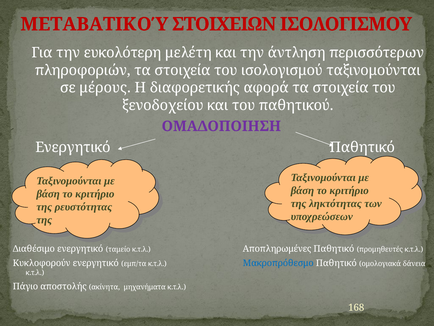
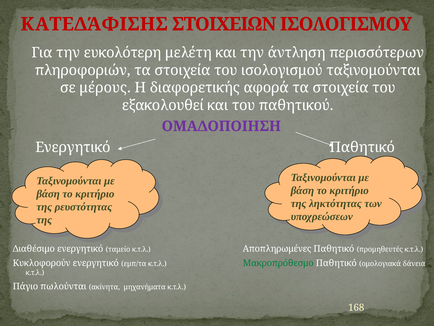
ΜΕΤΑΒΑΤΙΚΟΎ: ΜΕΤΑΒΑΤΙΚΟΎ -> ΚΑΤΕΔΆΦΙΣΗΣ (94, 24)
ξενοδοχείου: ξενοδοχείου -> εξακολουθεί (163, 105)
Μακροπρόθεσμο colour: blue -> green (278, 263)
αποστολής: αποστολής -> πωλούνται (63, 286)
